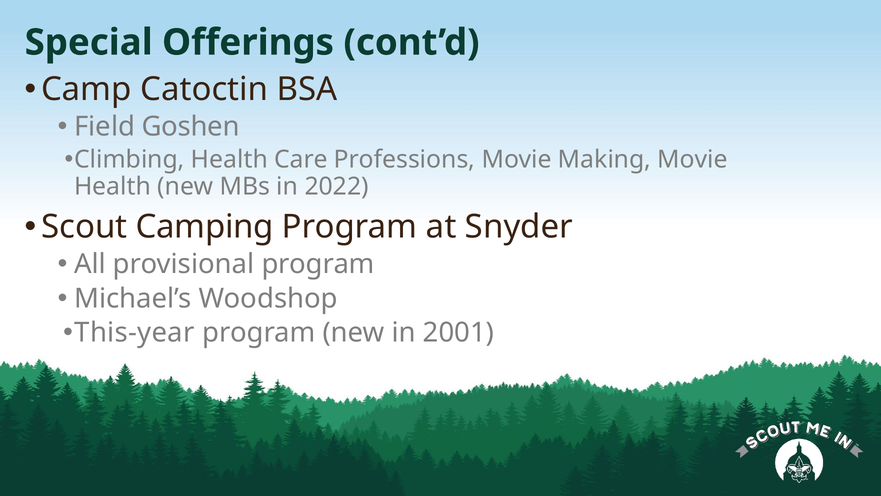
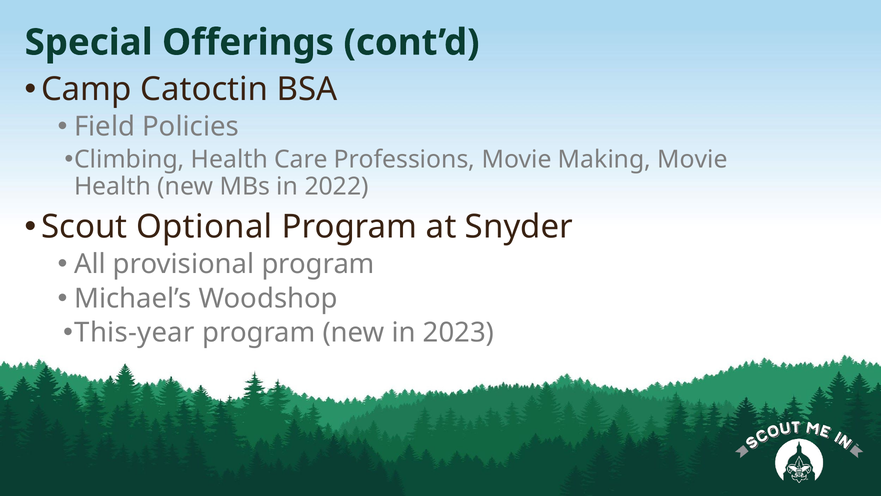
Goshen: Goshen -> Policies (191, 127)
Camping: Camping -> Optional (204, 227)
2001: 2001 -> 2023 (459, 333)
